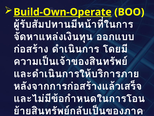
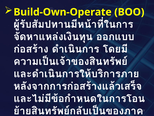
Build-Own-Operate underline: present -> none (63, 12)
